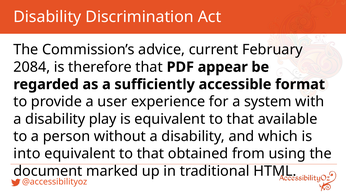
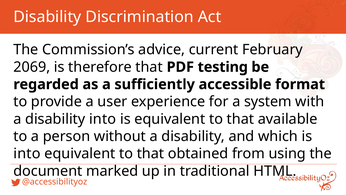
2084: 2084 -> 2069 (32, 67)
appear: appear -> testing (223, 67)
disability play: play -> into (103, 119)
